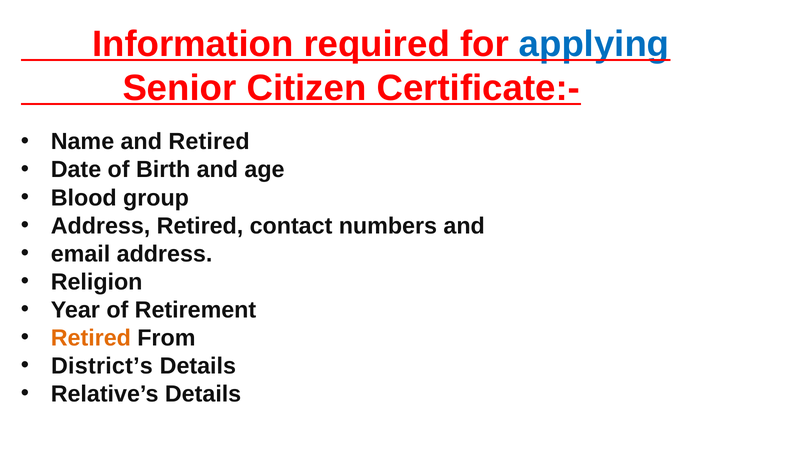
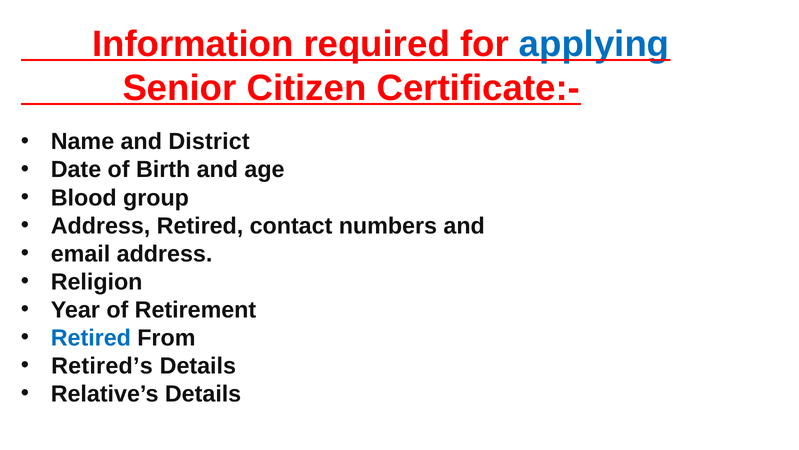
and Retired: Retired -> District (209, 142)
Retired colour: orange -> blue (91, 337)
District’s: District’s -> Retired’s (102, 365)
